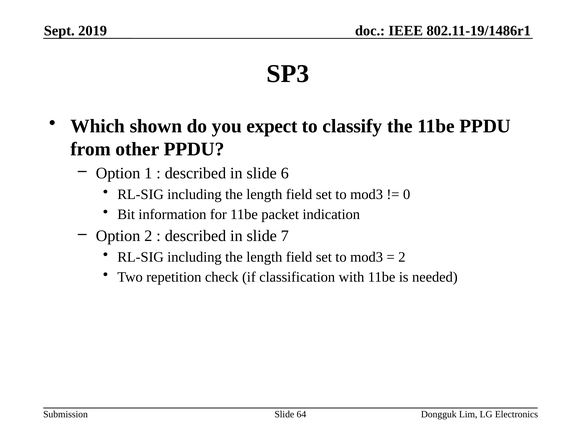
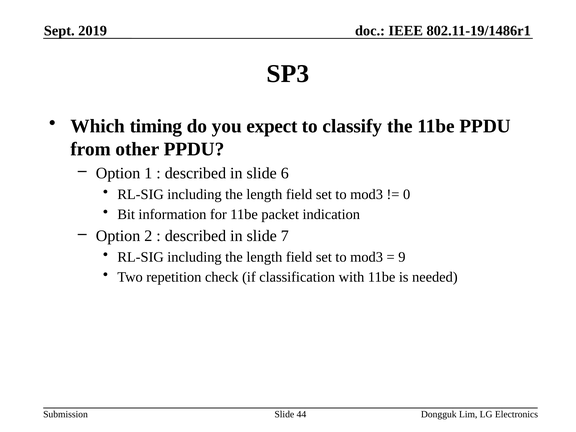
shown: shown -> timing (156, 126)
2: 2 -> 9 (402, 257)
64: 64 -> 44 (301, 414)
